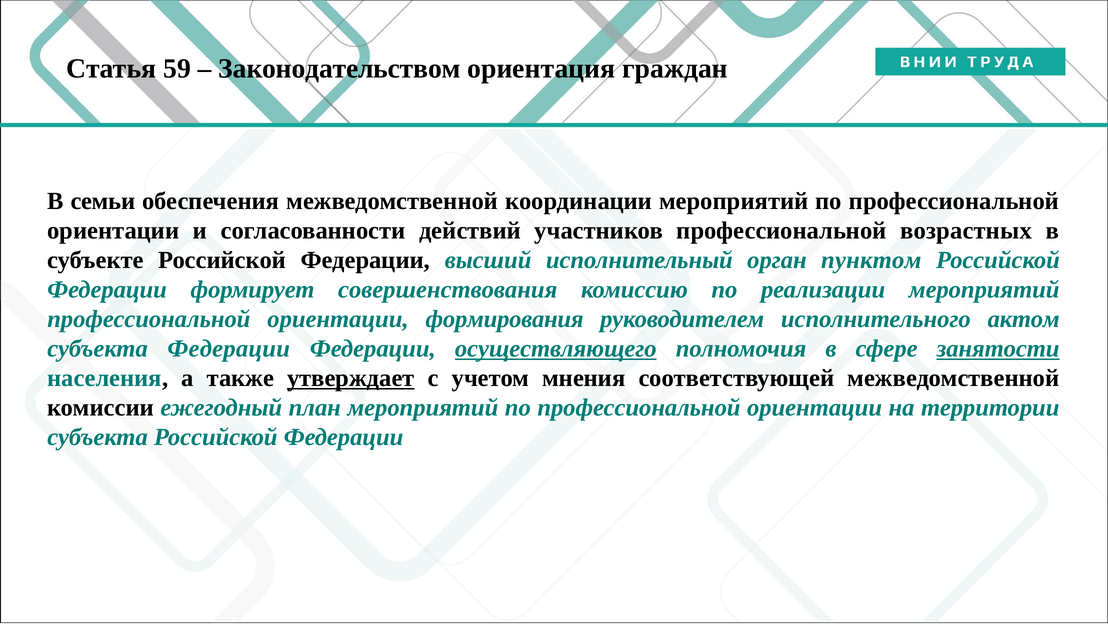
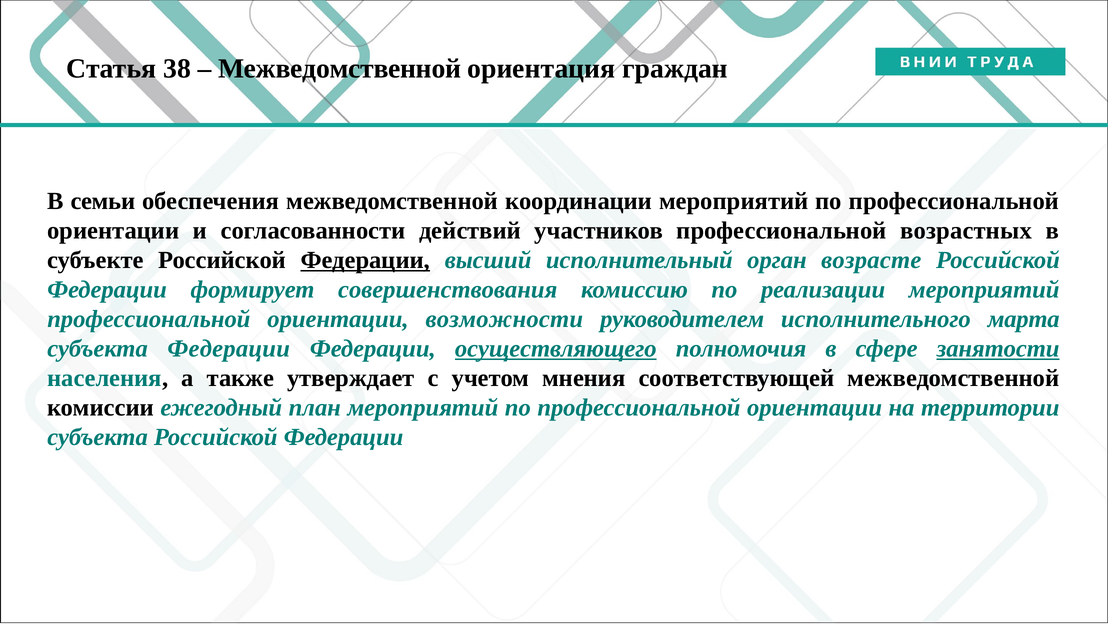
59: 59 -> 38 (177, 68)
Законодательством: Законодательством -> Межведомственной (340, 68)
Федерации underline: none -> present (365, 260)
пунктом: пунктом -> возрасте (871, 260)
формирования: формирования -> возможности (504, 319)
актом: актом -> марта (1024, 319)
утверждает underline: present -> none (351, 378)
